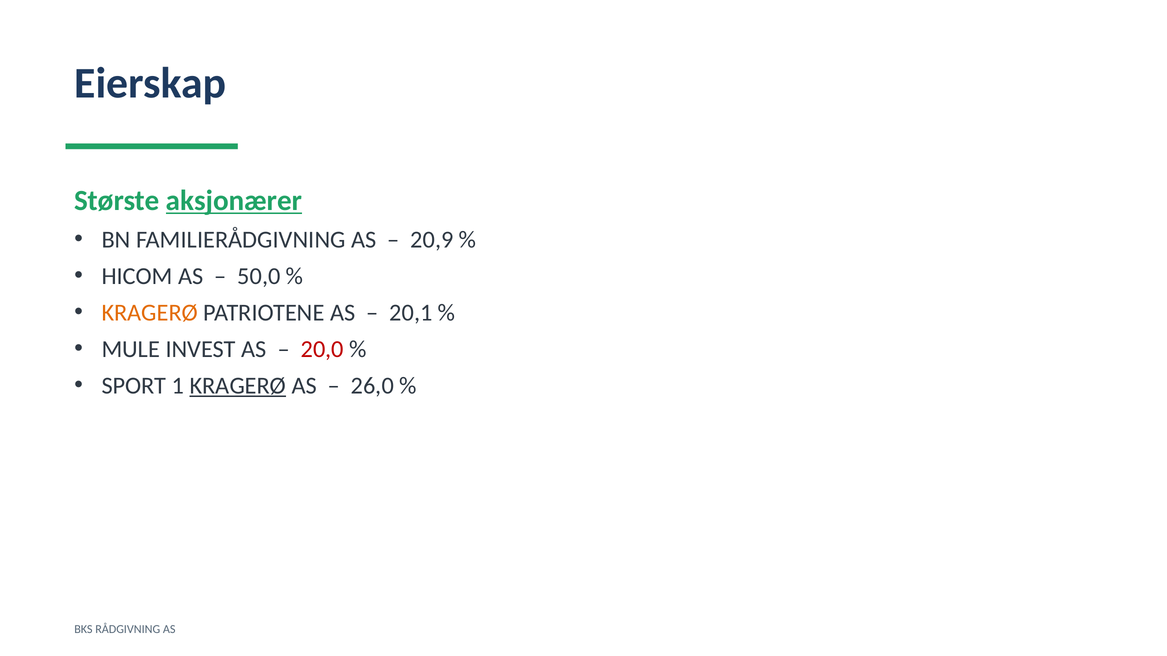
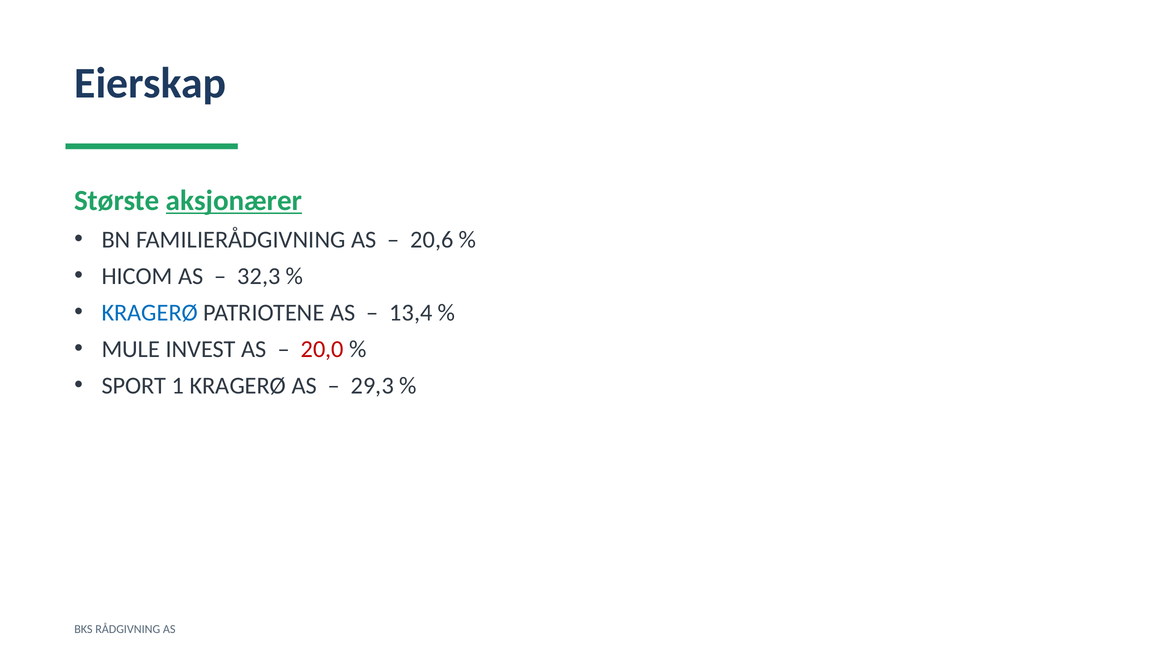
20,9: 20,9 -> 20,6 (432, 240)
50,0: 50,0 -> 32,3 (259, 276)
KRAGERØ colour: orange -> blue (150, 313)
20,1: 20,1 -> 13,4 (411, 313)
KRAGERØ underline: present -> none (238, 386)
26,0: 26,0 -> 29,3 (372, 386)
